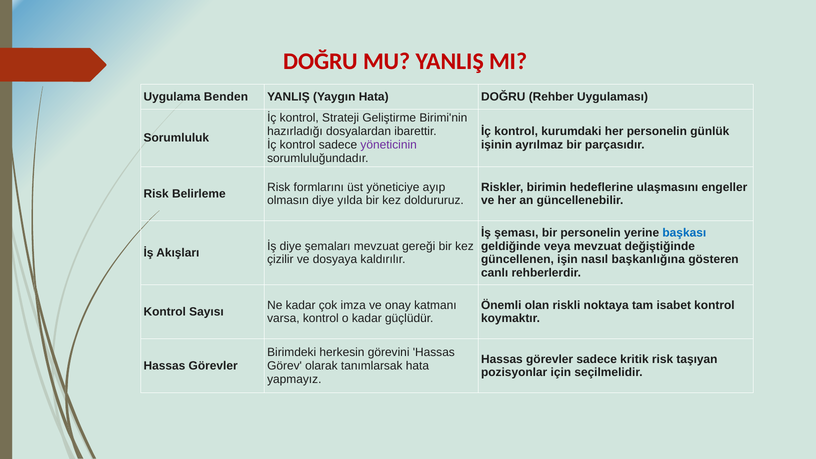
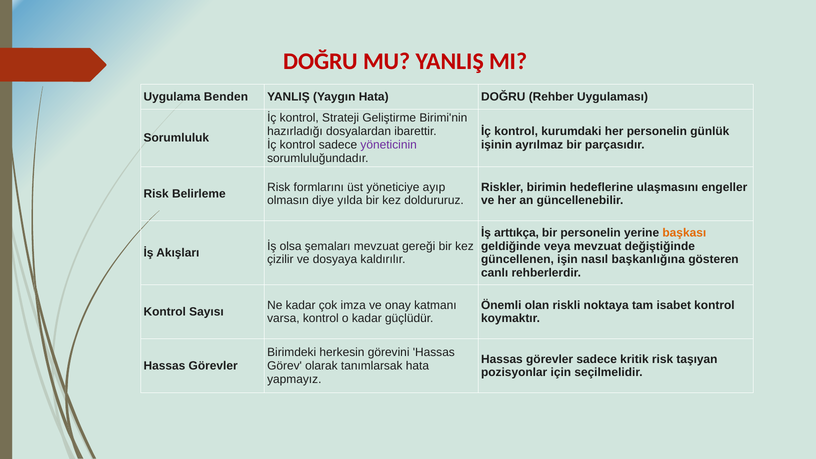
şeması: şeması -> arttıkça (517, 233)
başkası colour: blue -> orange (684, 233)
İş diye: diye -> olsa (291, 246)
